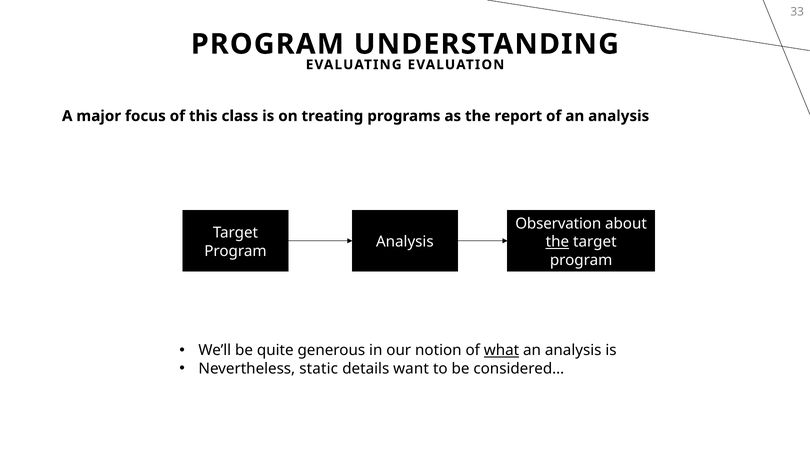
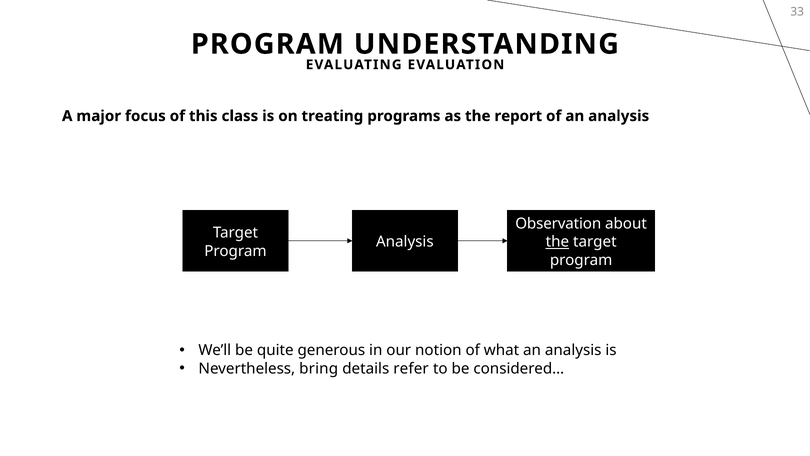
what underline: present -> none (502, 350)
static: static -> bring (319, 368)
want: want -> refer (411, 368)
